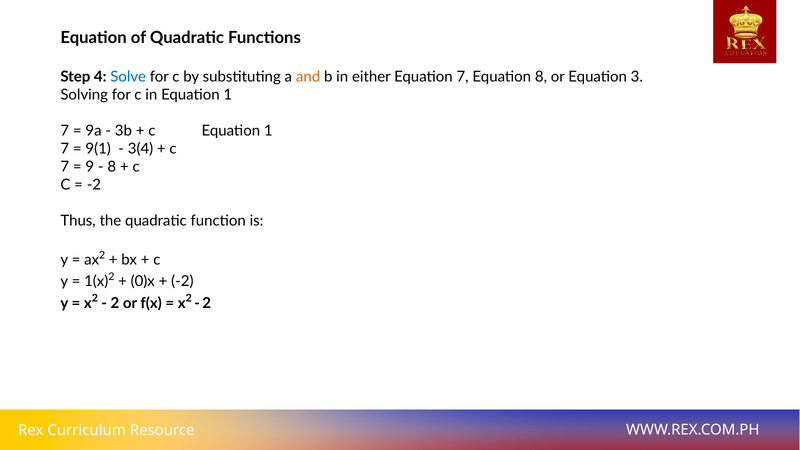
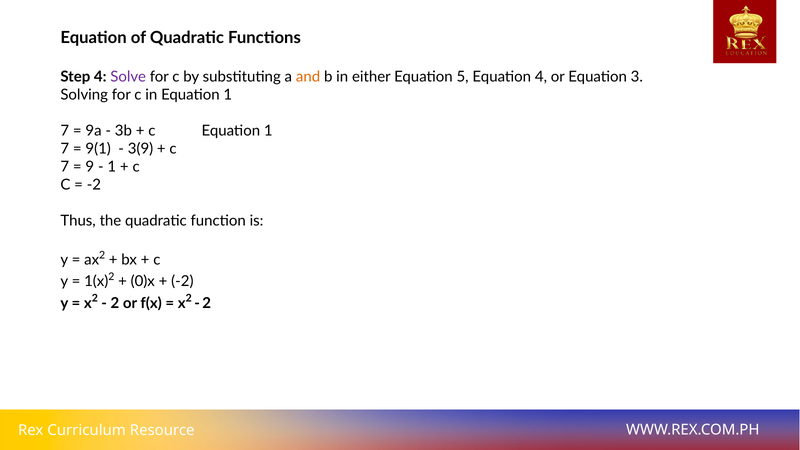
Solve colour: blue -> purple (128, 77)
Equation 7: 7 -> 5 (463, 77)
Equation 8: 8 -> 4 (541, 77)
3(4: 3(4 -> 3(9 (141, 149)
8: 8 -> 1 (112, 167)
